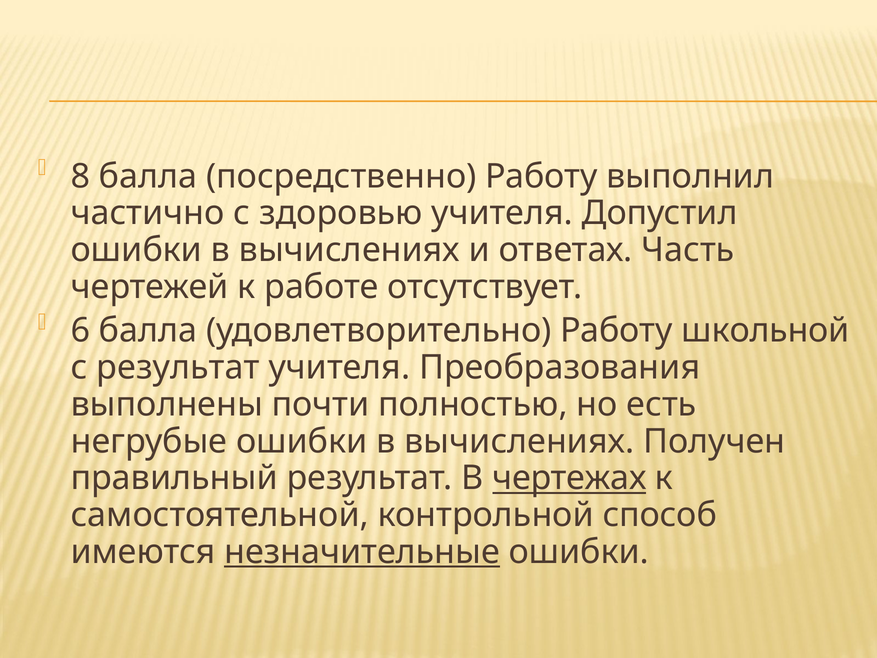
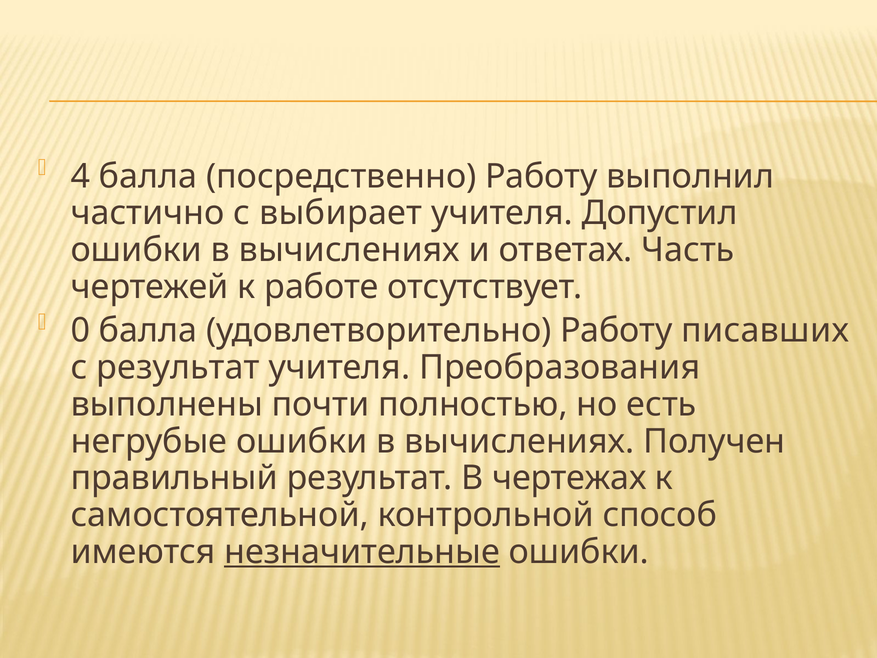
8: 8 -> 4 (81, 176)
здоровью: здоровью -> выбирает (341, 213)
6: 6 -> 0 (81, 331)
школьной: школьной -> писавших (765, 331)
чертежах underline: present -> none (569, 478)
